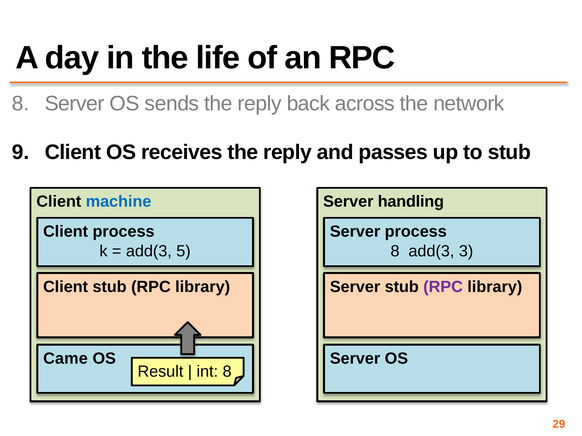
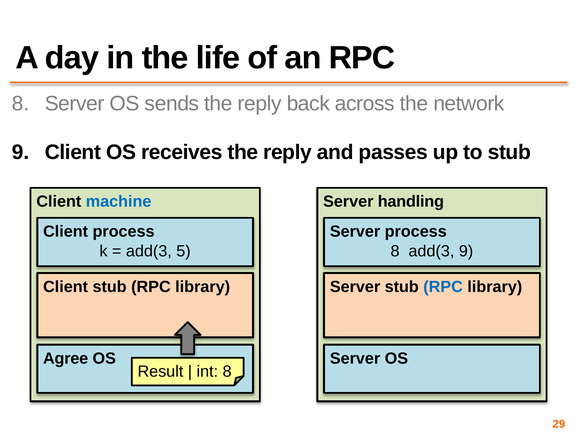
add(3 3: 3 -> 9 (466, 251)
RPC colour: purple -> blue (443, 287)
Came: Came -> Agree (66, 359)
